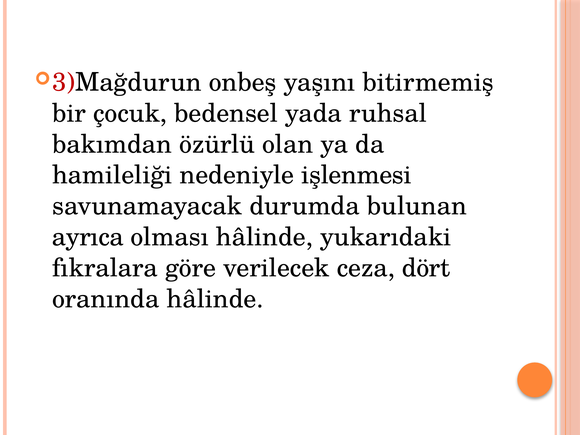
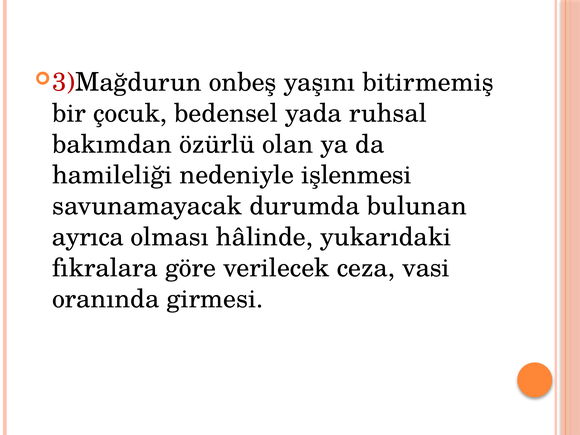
dört: dört -> vasi (426, 268)
oranında hâlinde: hâlinde -> girmesi (215, 299)
